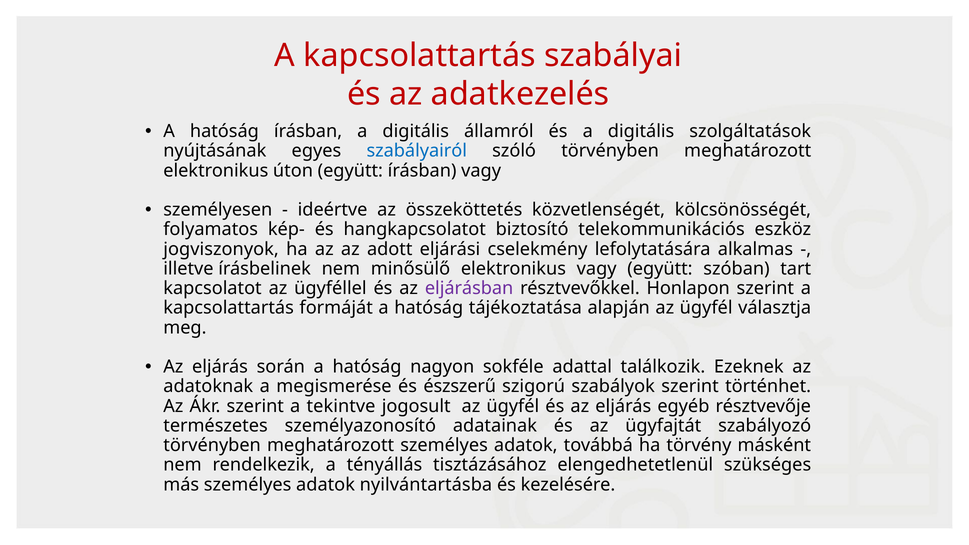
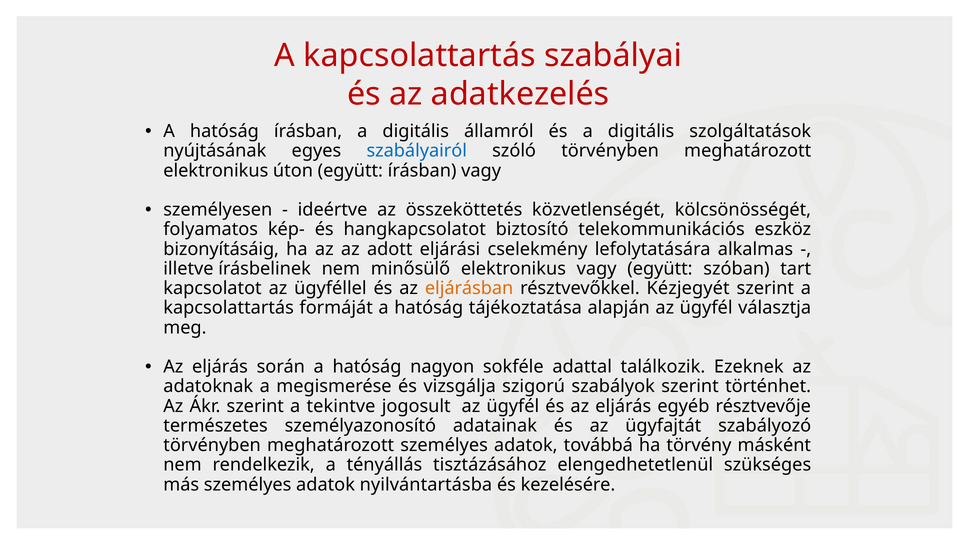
jogviszonyok: jogviszonyok -> bizonyításáig (221, 249)
eljárásban colour: purple -> orange (469, 288)
Honlapon: Honlapon -> Kézjegyét (688, 288)
észszerű: észszerű -> vizsgálja (460, 386)
